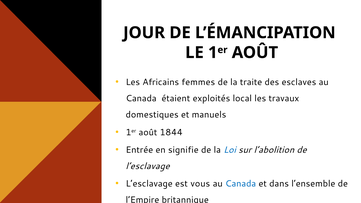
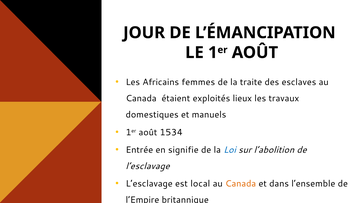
local: local -> lieux (242, 98)
1844: 1844 -> 1534 (171, 132)
vous: vous -> local (200, 184)
Canada colour: blue -> orange (241, 184)
